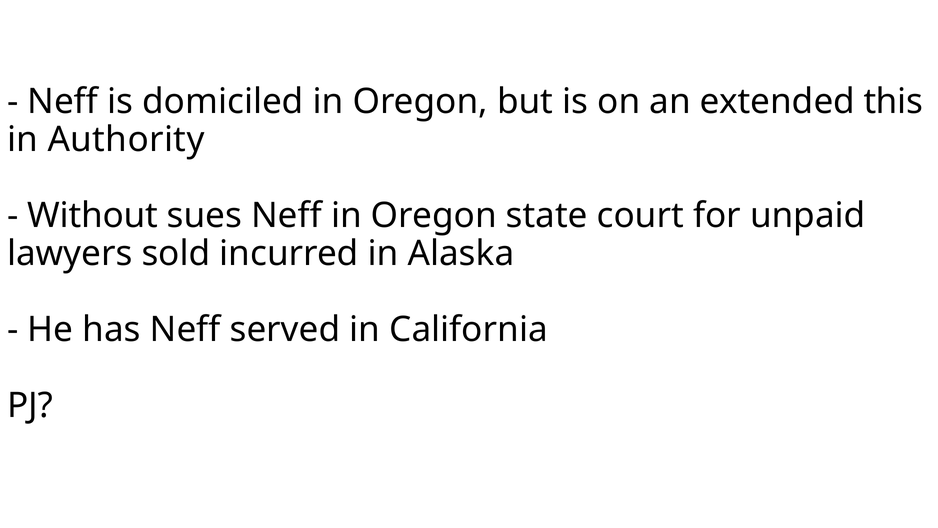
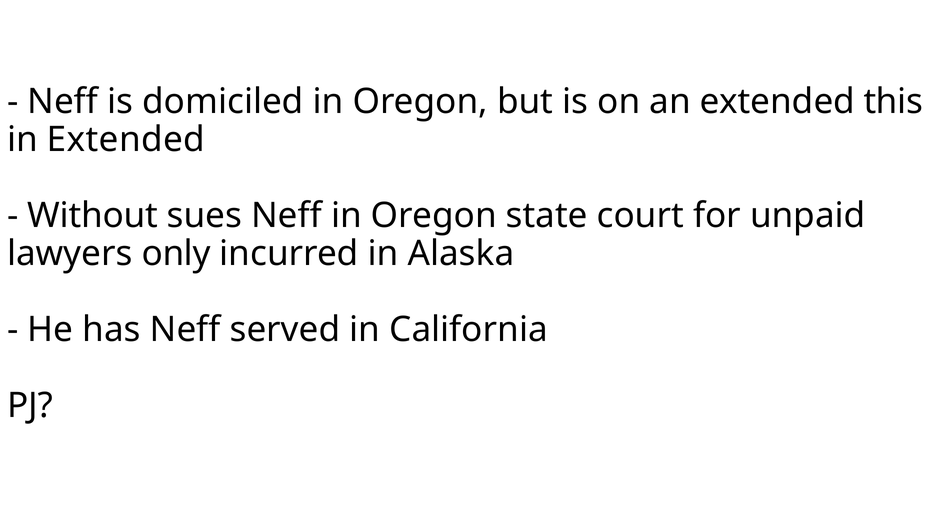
in Authority: Authority -> Extended (126, 139)
sold: sold -> only (176, 253)
